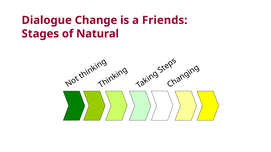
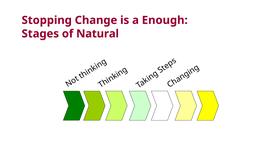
Dialogue: Dialogue -> Stopping (47, 20)
Friends: Friends -> Enough (165, 20)
